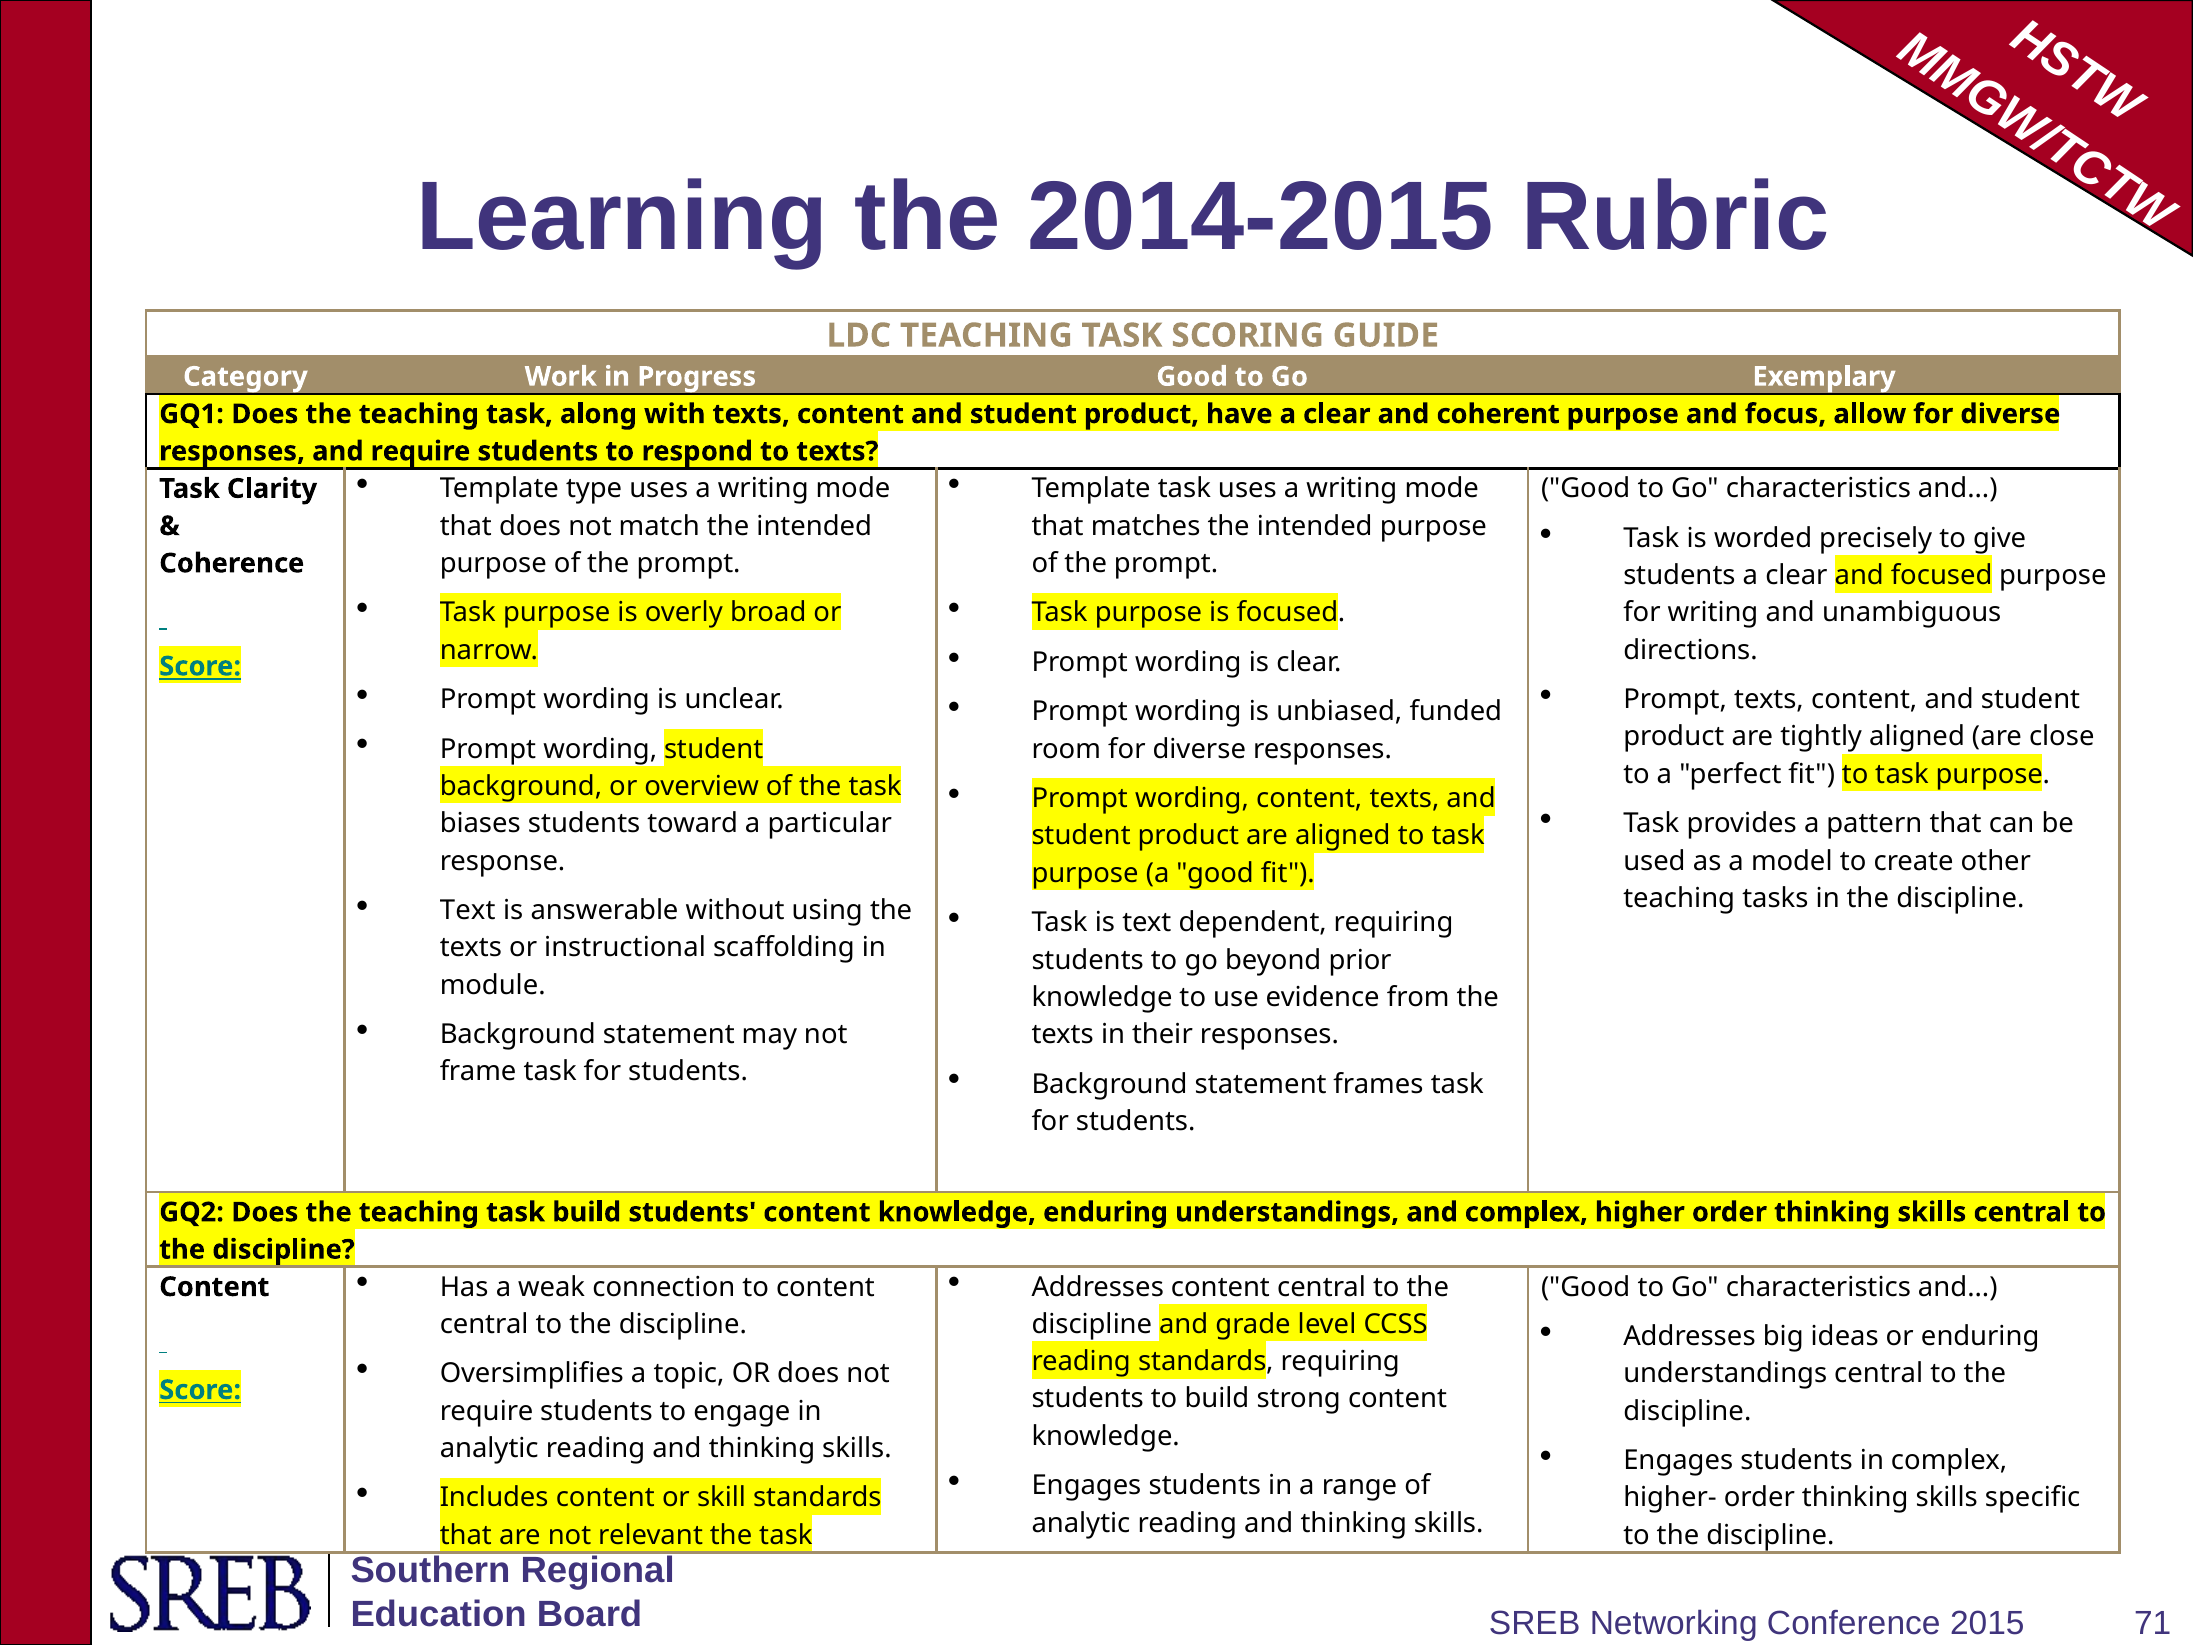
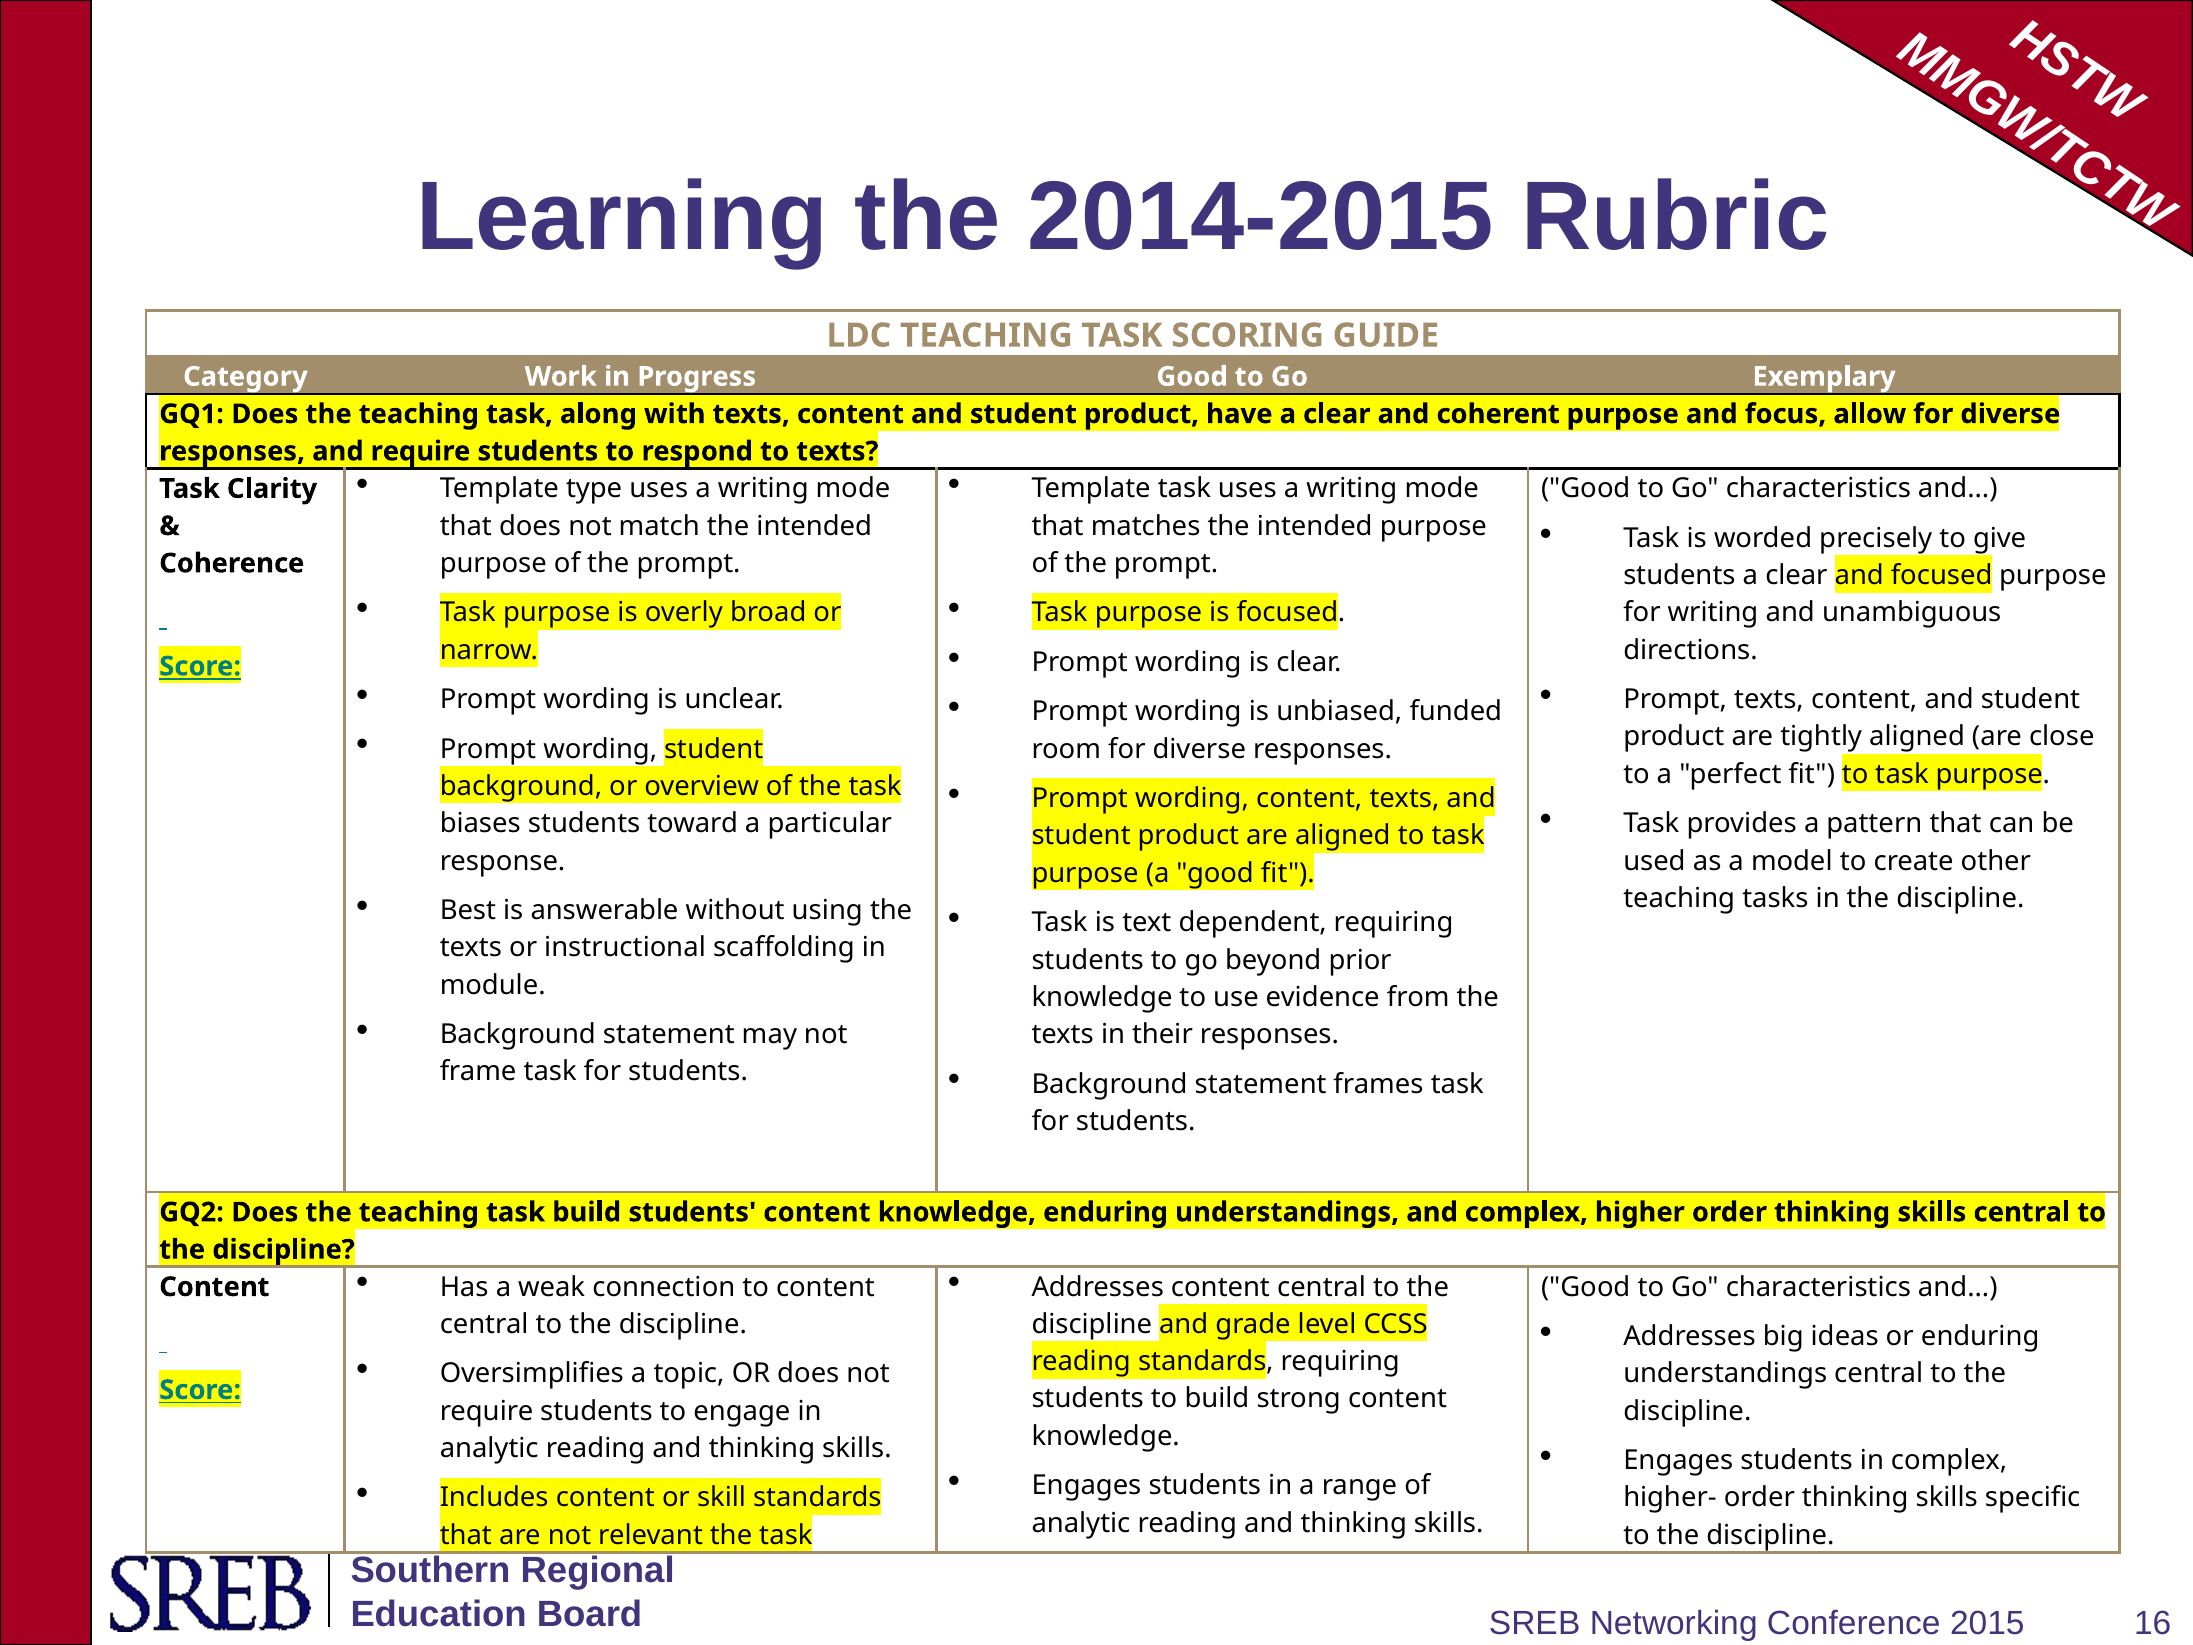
Text: Text -> Best (468, 910)
71: 71 -> 16 (2153, 1623)
